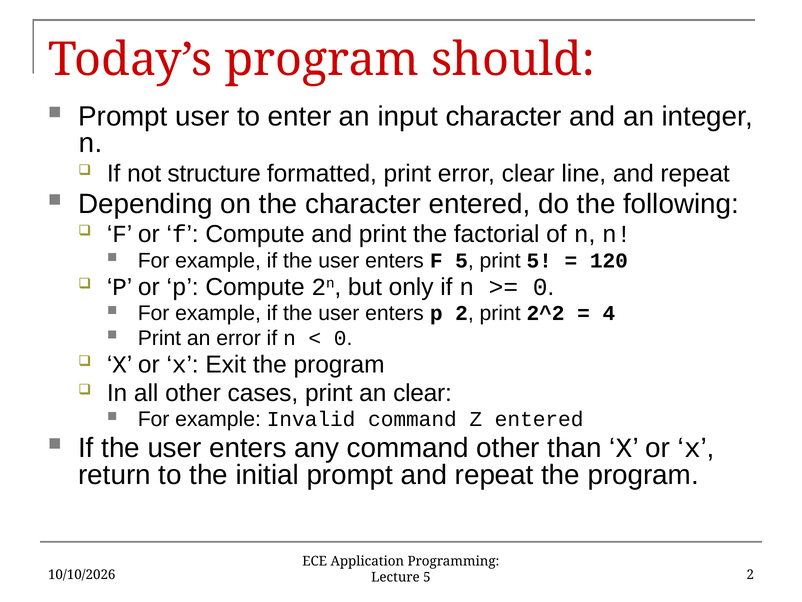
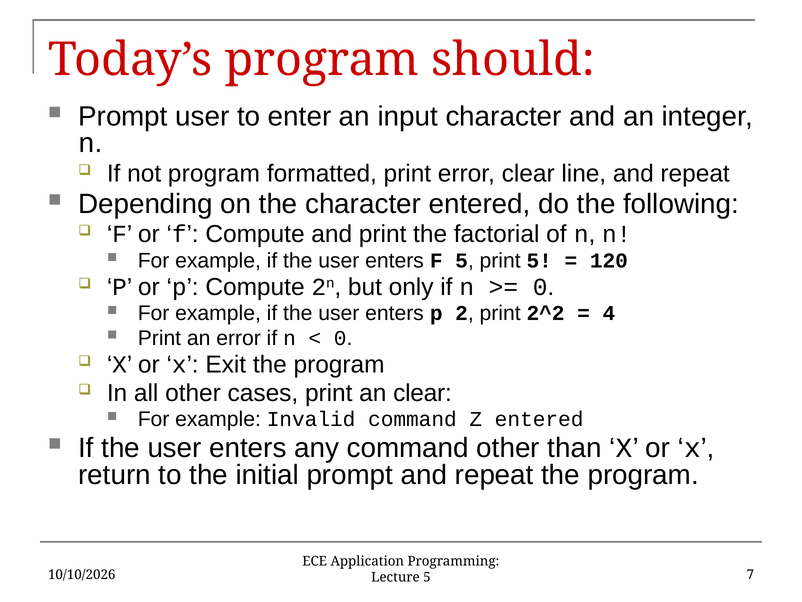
not structure: structure -> program (214, 173)
5 2: 2 -> 7 (750, 574)
